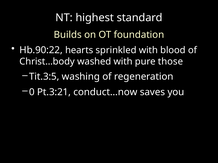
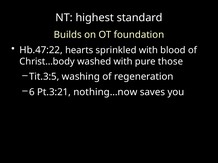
Hb.90:22: Hb.90:22 -> Hb.47:22 (41, 50)
0: 0 -> 6 (32, 92)
conduct…now: conduct…now -> nothing…now (105, 92)
